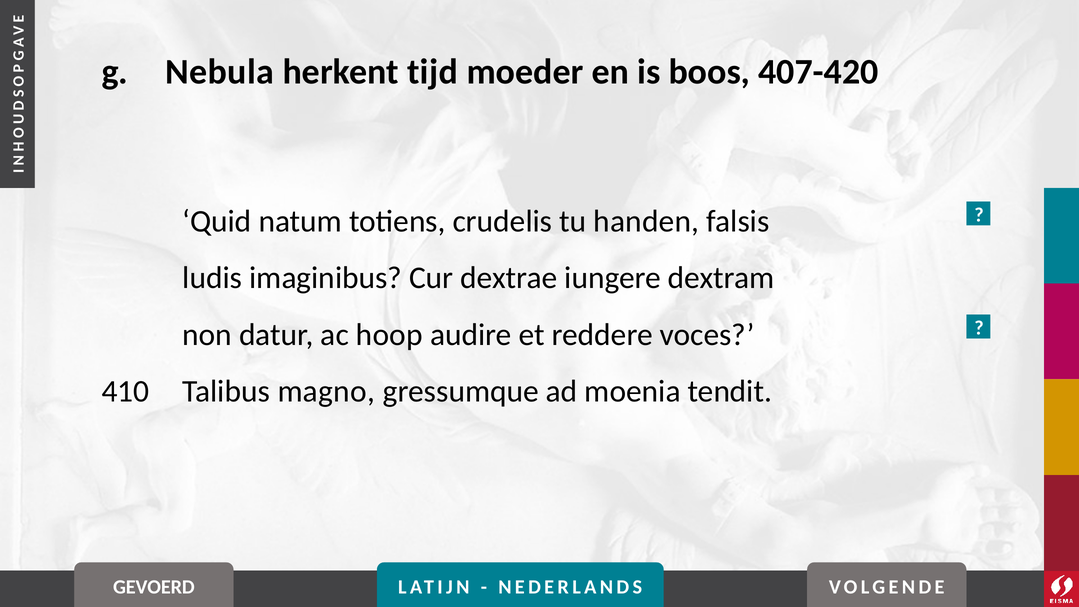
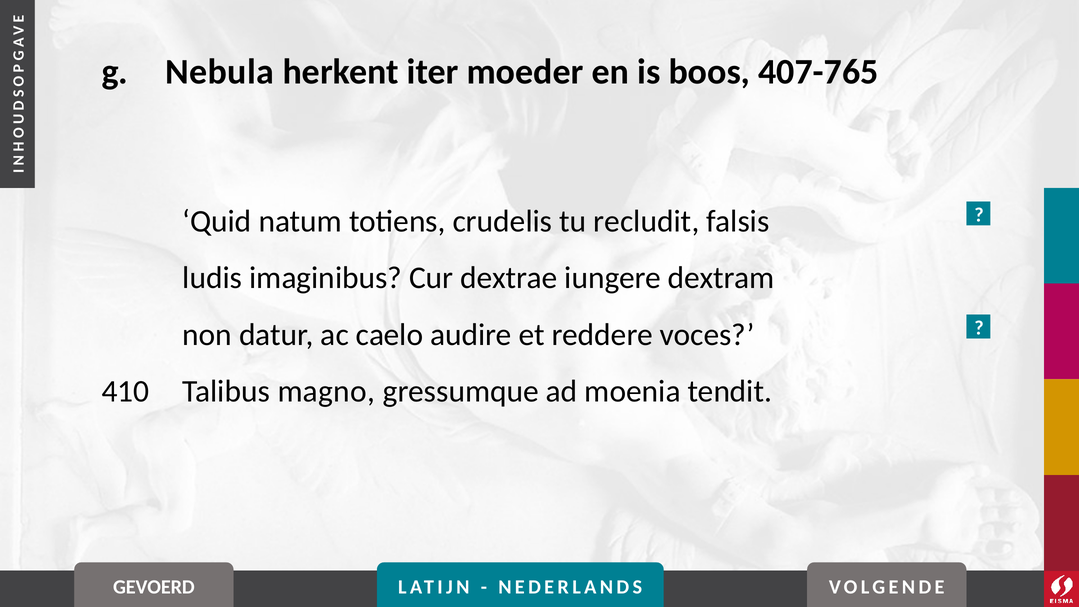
tijd: tijd -> iter (433, 72)
407-420: 407-420 -> 407-765 (818, 72)
handen: handen -> recludit (646, 221)
hoop: hoop -> caelo (390, 335)
